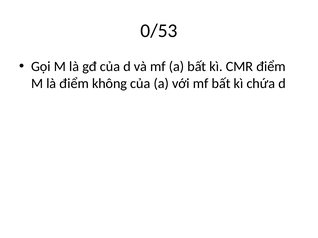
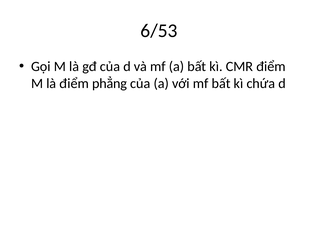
0/53: 0/53 -> 6/53 (159, 31)
không: không -> phẳng (110, 84)
